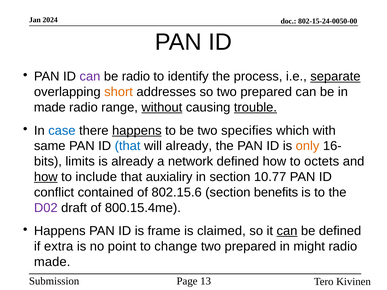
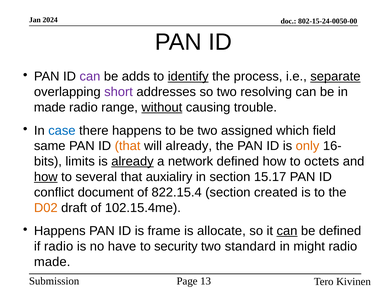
be radio: radio -> adds (136, 77)
identify underline: none -> present (188, 77)
short colour: orange -> purple (119, 92)
so two prepared: prepared -> resolving (266, 92)
trouble underline: present -> none (255, 108)
happens underline: present -> none (137, 131)
specifies: specifies -> assigned (247, 131)
with: with -> field (324, 131)
that colour: blue -> orange (128, 146)
already underline: none -> present (132, 162)
include: include -> several (96, 177)
10.77: 10.77 -> 15.17 (270, 177)
contained: contained -> document (106, 193)
802.15.6: 802.15.6 -> 822.15.4 (177, 193)
benefits: benefits -> created (276, 193)
D02 colour: purple -> orange (46, 208)
800.15.4me: 800.15.4me -> 102.15.4me (143, 208)
claimed: claimed -> allocate (221, 231)
if extra: extra -> radio (59, 247)
point: point -> have (122, 247)
change: change -> security (176, 247)
prepared: prepared -> standard (250, 247)
